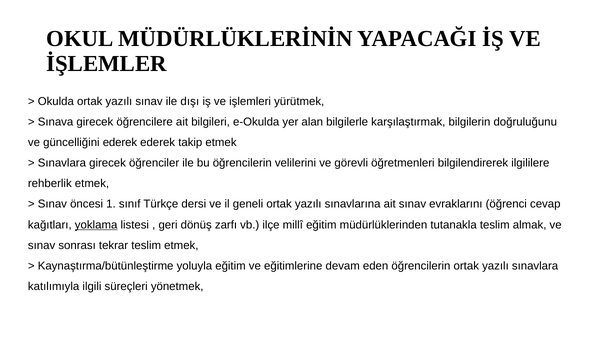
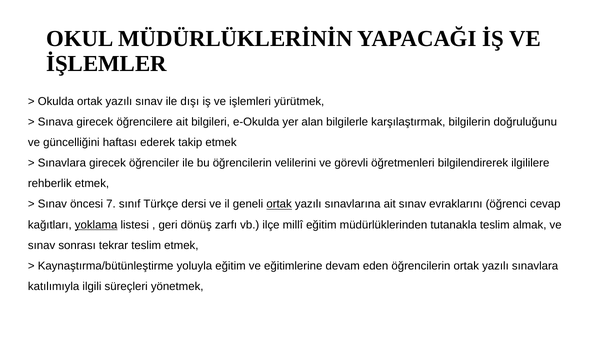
güncelliğini ederek: ederek -> haftası (120, 142)
1: 1 -> 7 (111, 204)
ortak underline: none -> present (279, 204)
